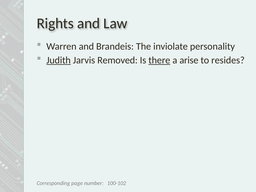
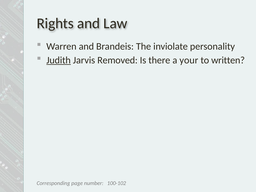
there underline: present -> none (159, 60)
arise: arise -> your (189, 60)
resides: resides -> written (228, 60)
